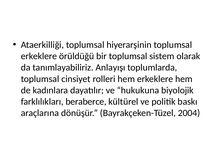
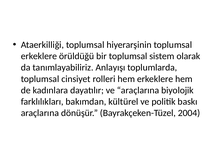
ve hukukuna: hukukuna -> araçlarına (138, 91)
beraberce: beraberce -> bakımdan (86, 102)
